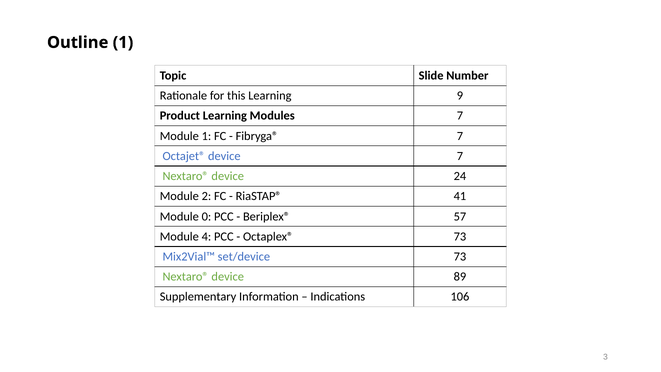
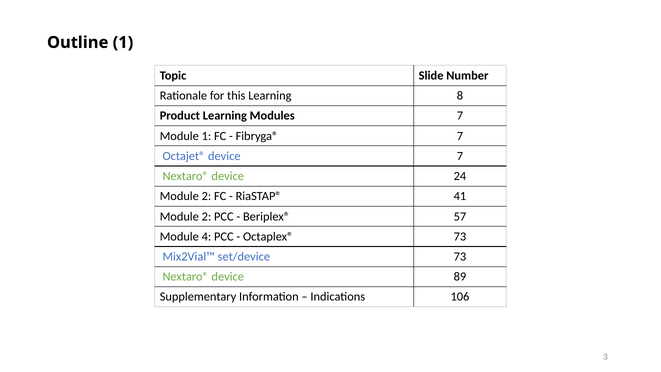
9: 9 -> 8 (460, 96)
0: 0 -> 2 (206, 216)
